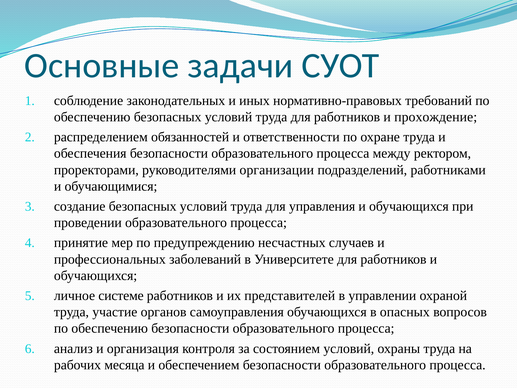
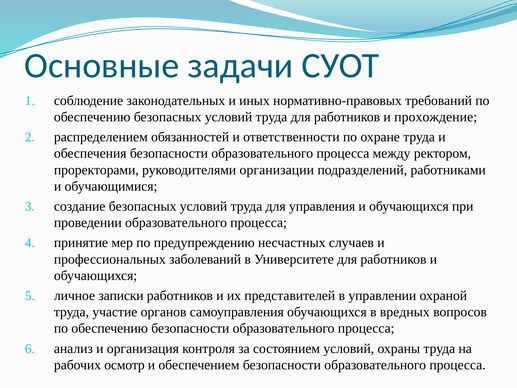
системе: системе -> записки (121, 295)
опасных: опасных -> вредных (405, 312)
месяца: месяца -> осмотр (124, 365)
